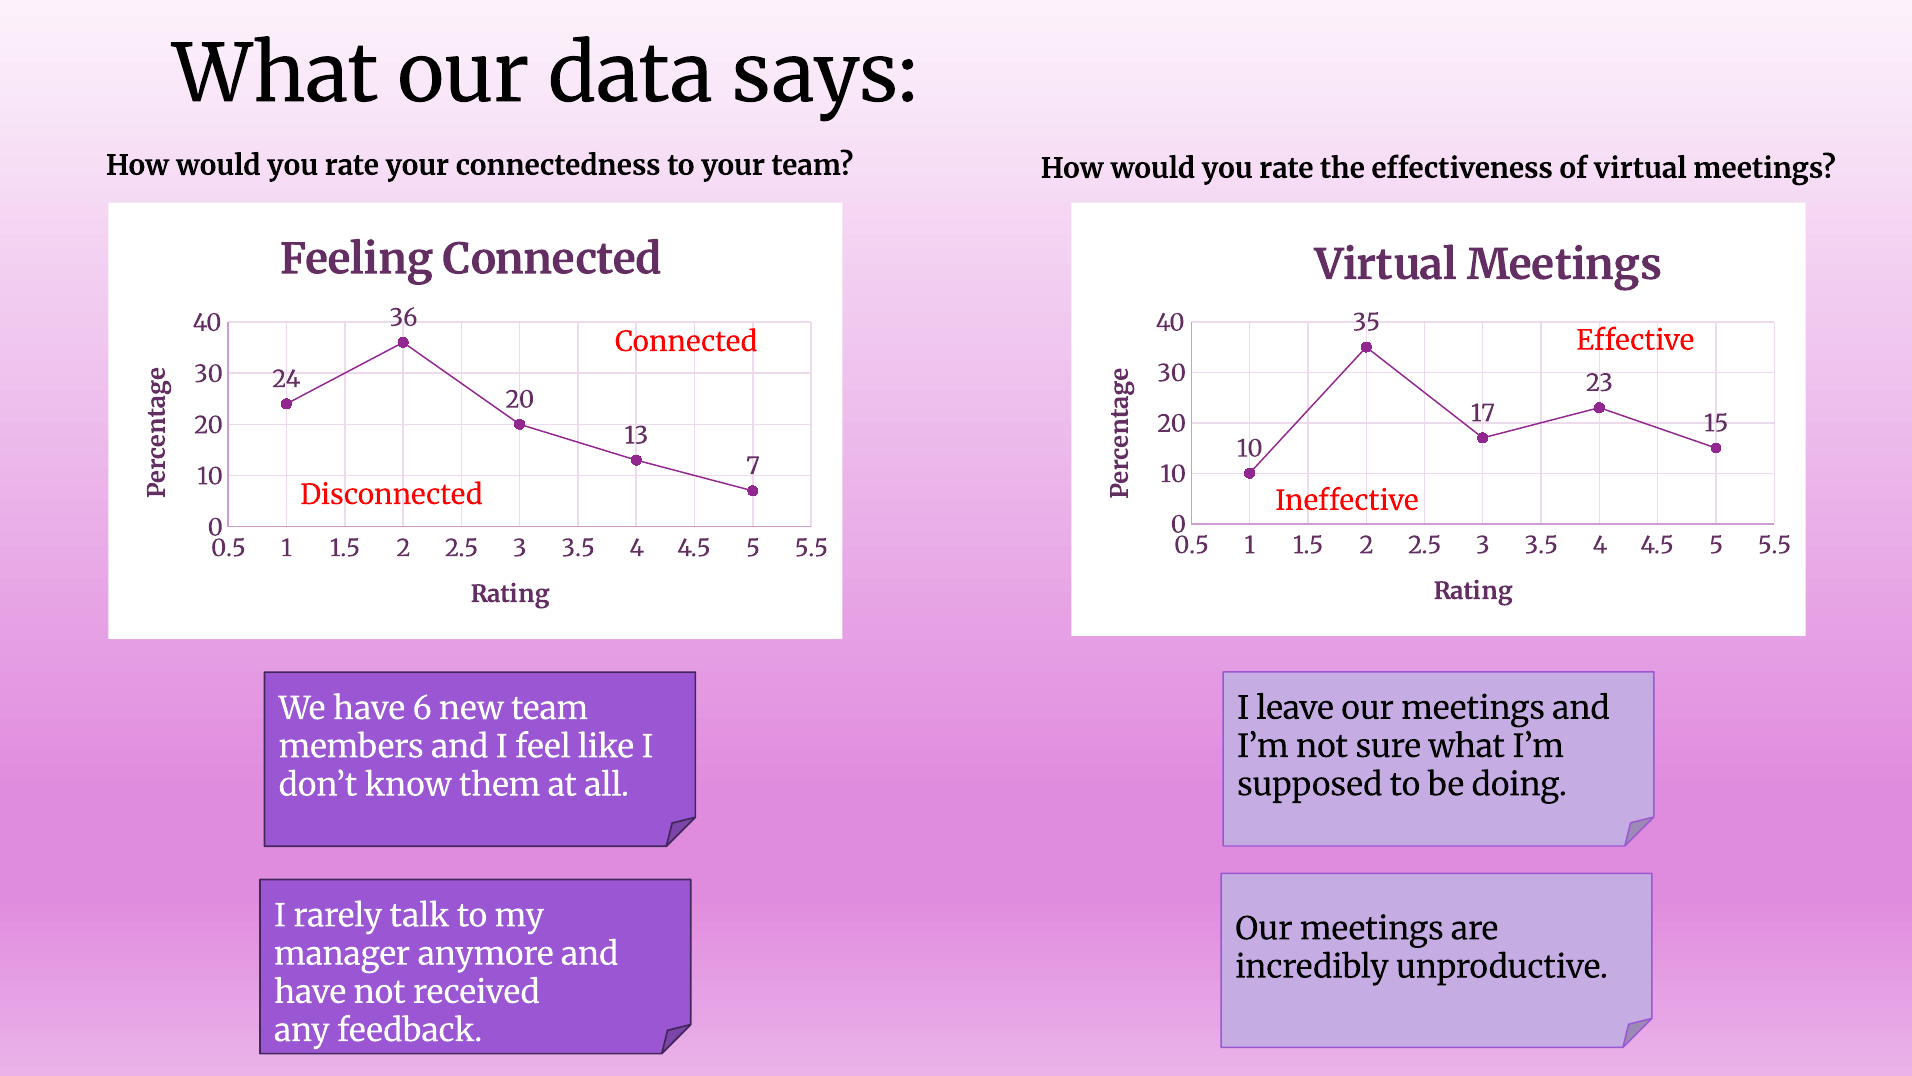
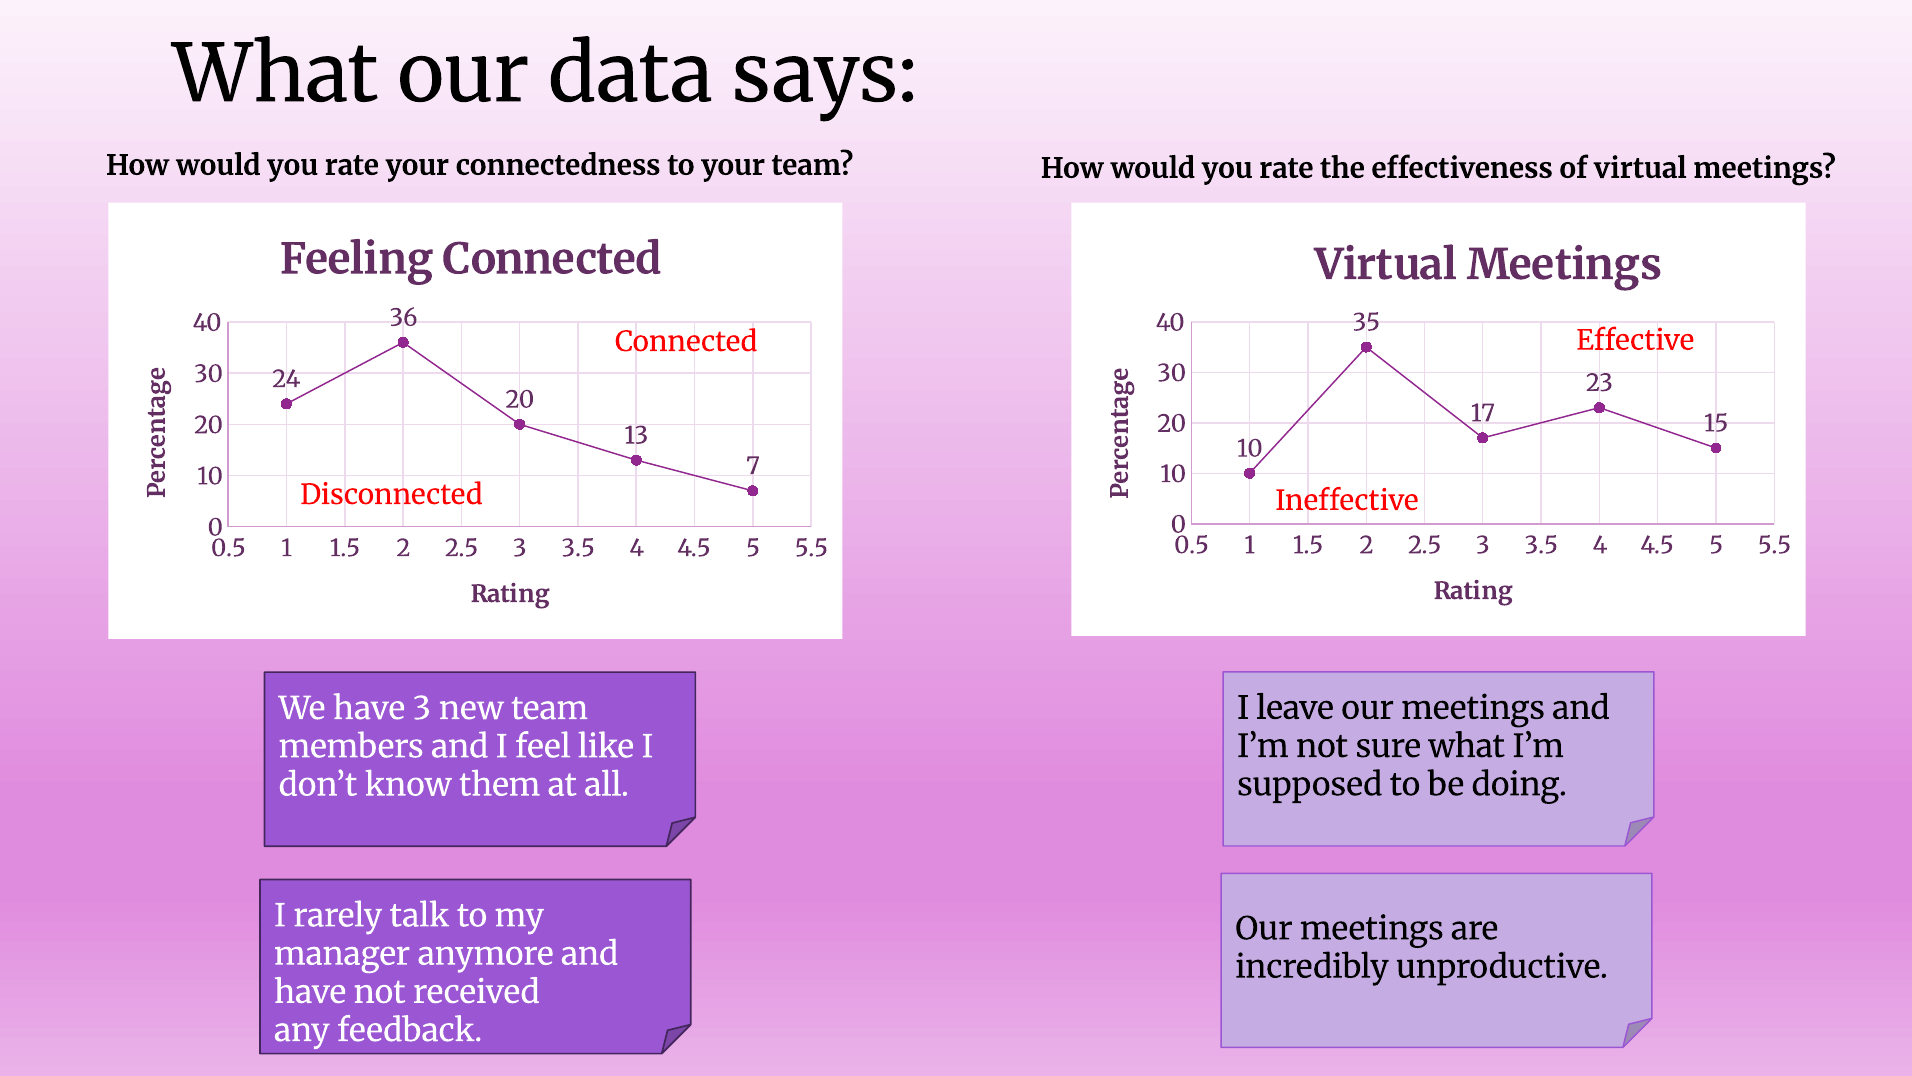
have 6: 6 -> 3 (422, 708)
